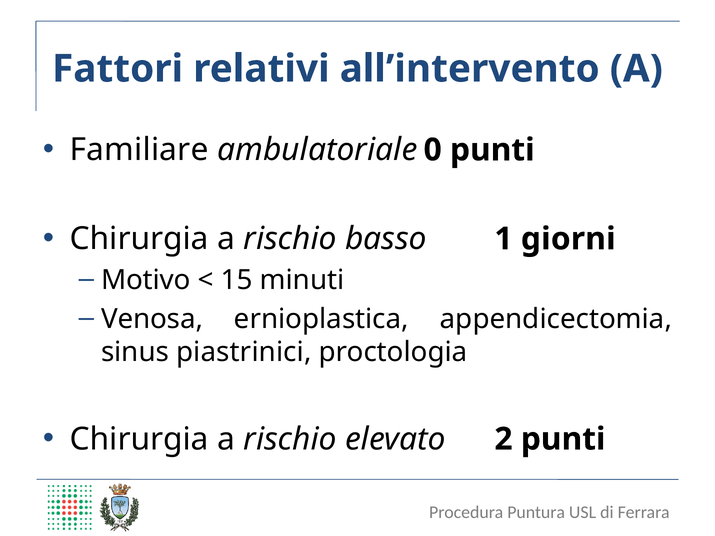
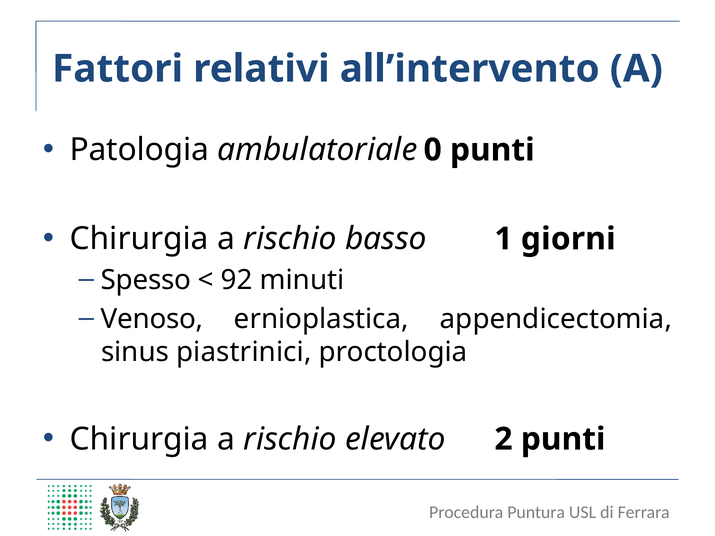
Familiare: Familiare -> Patologia (139, 150)
Motivo: Motivo -> Spesso (146, 280)
15: 15 -> 92 (237, 280)
Venosa: Venosa -> Venoso (152, 319)
